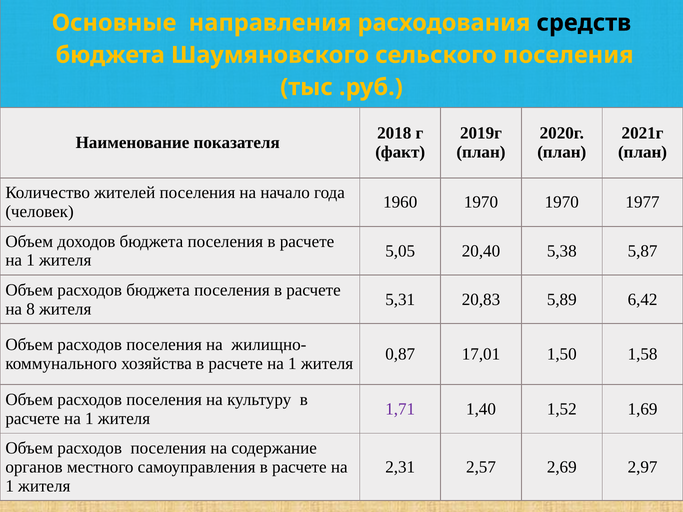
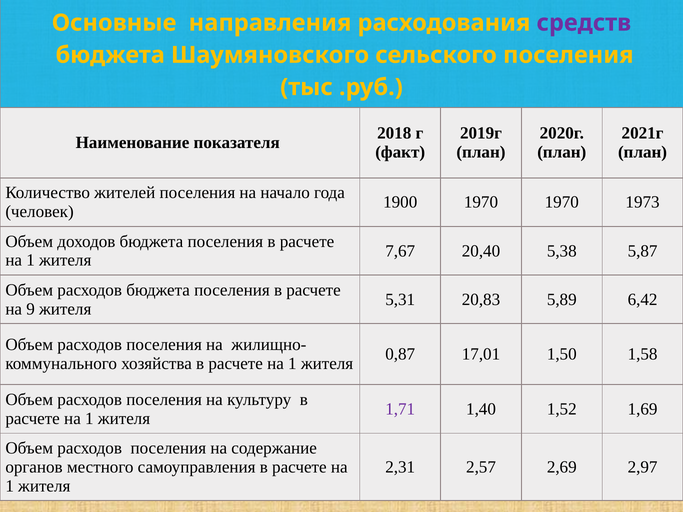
средств colour: black -> purple (584, 23)
1960: 1960 -> 1900 (400, 202)
1977: 1977 -> 1973 (643, 202)
5,05: 5,05 -> 7,67 (400, 251)
8: 8 -> 9 (31, 309)
